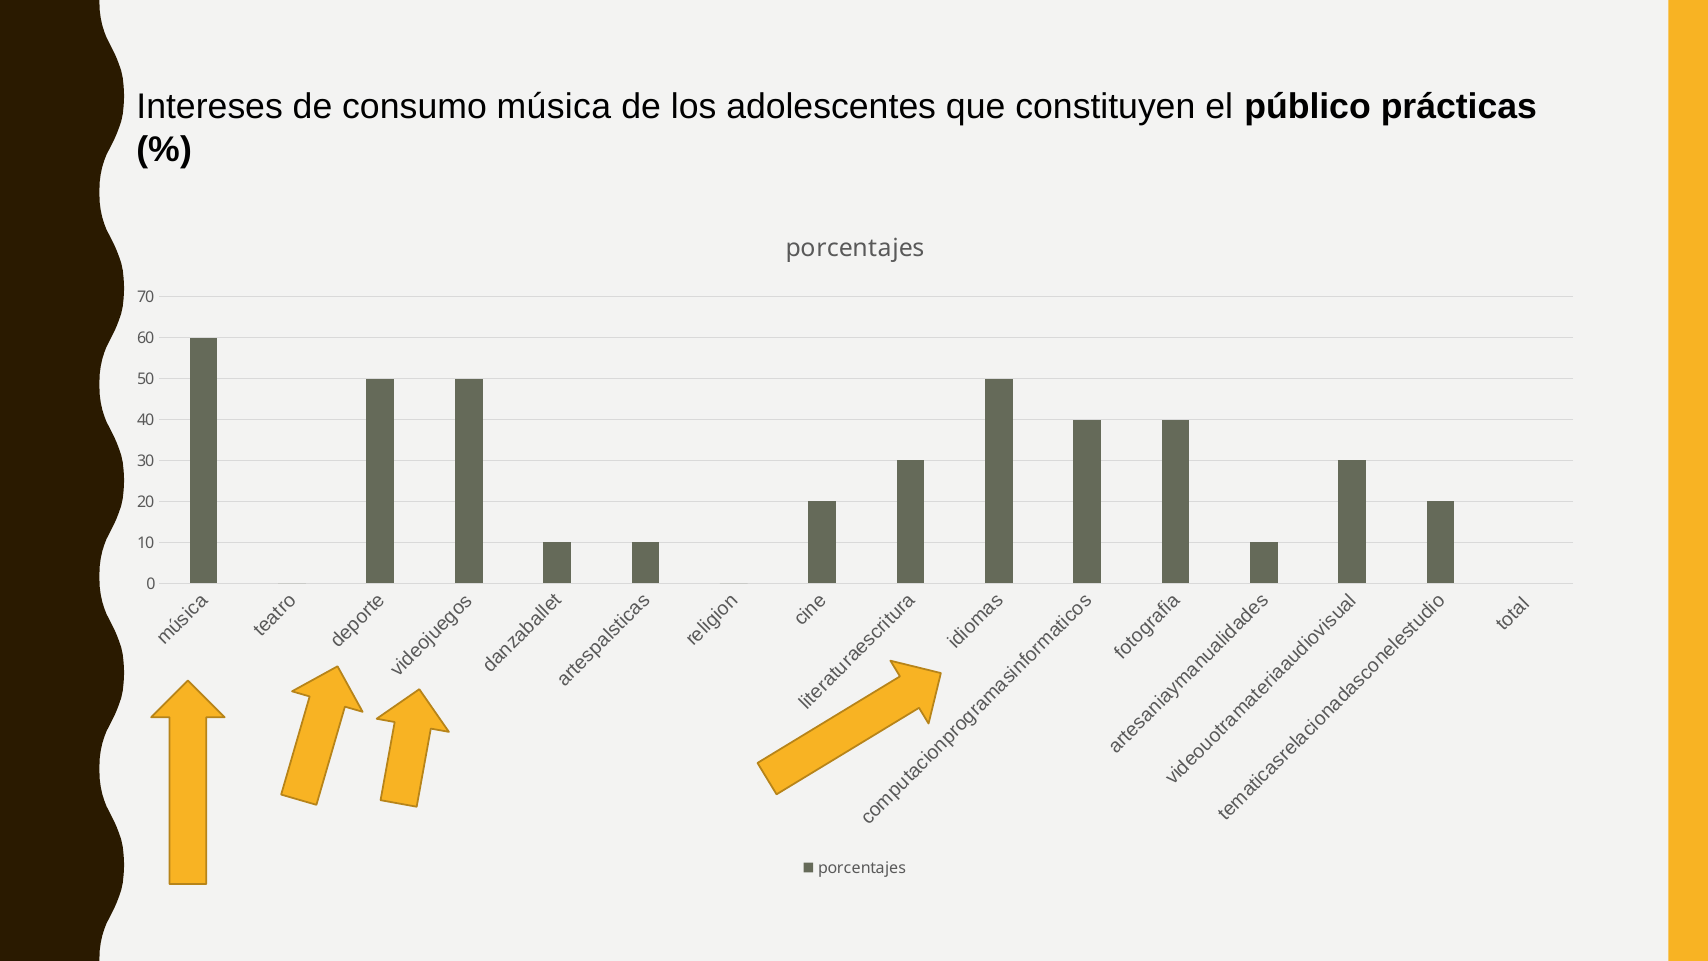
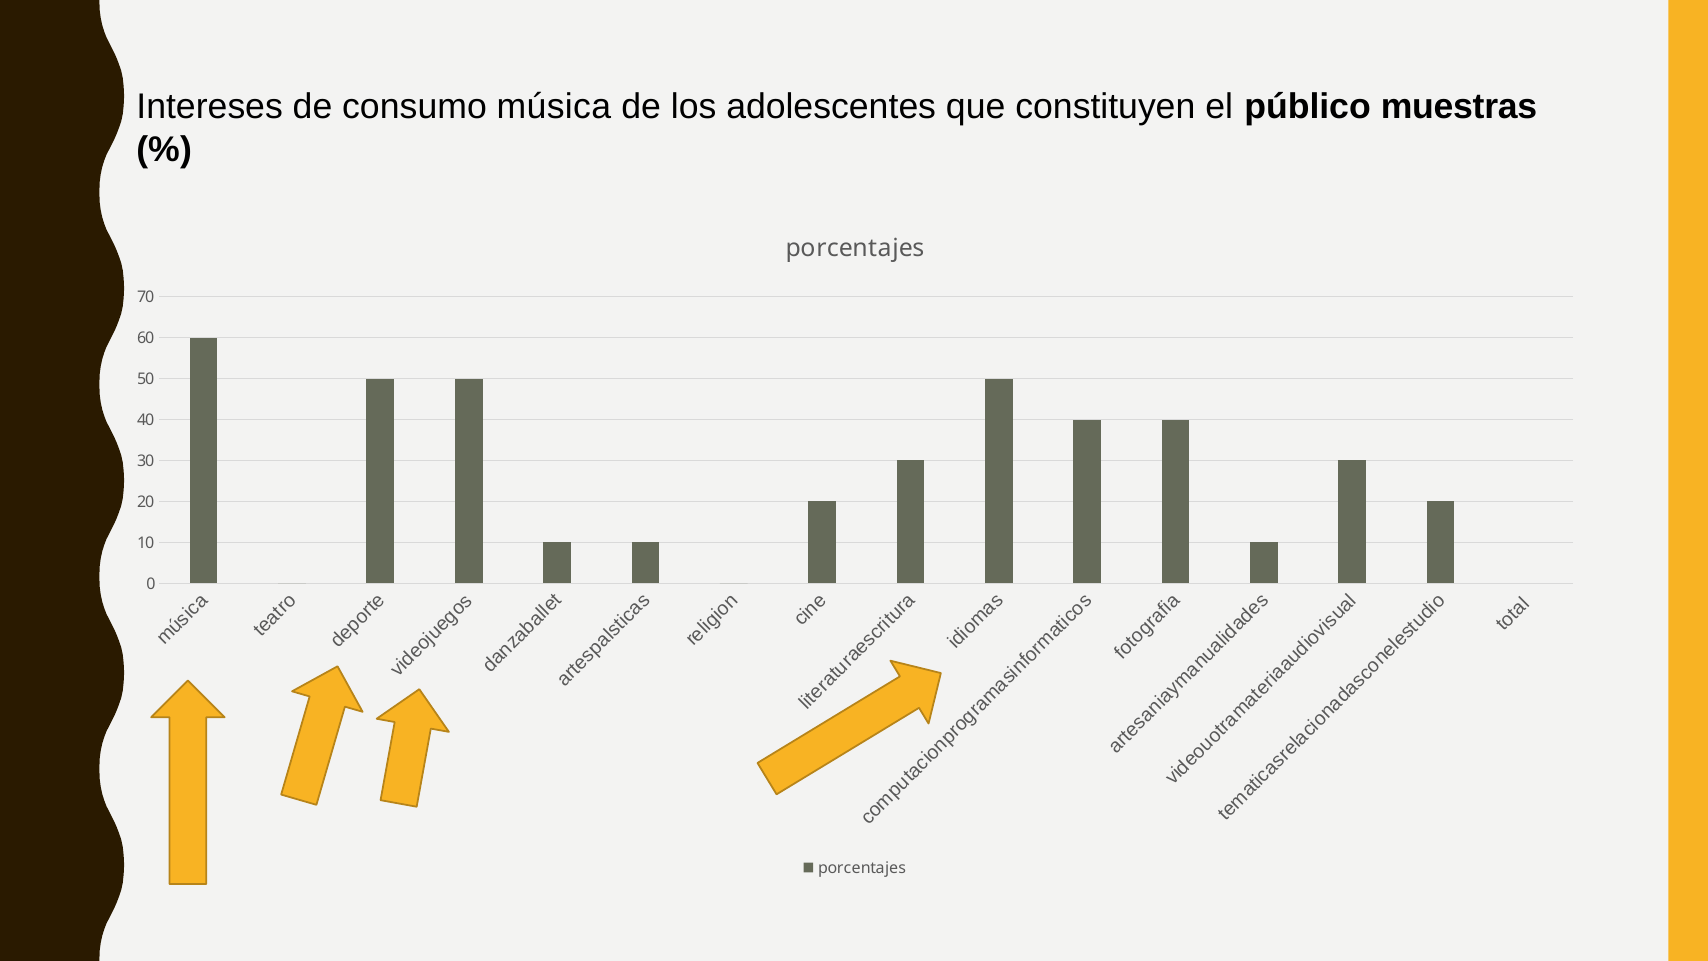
prácticas: prácticas -> muestras (1459, 107)
